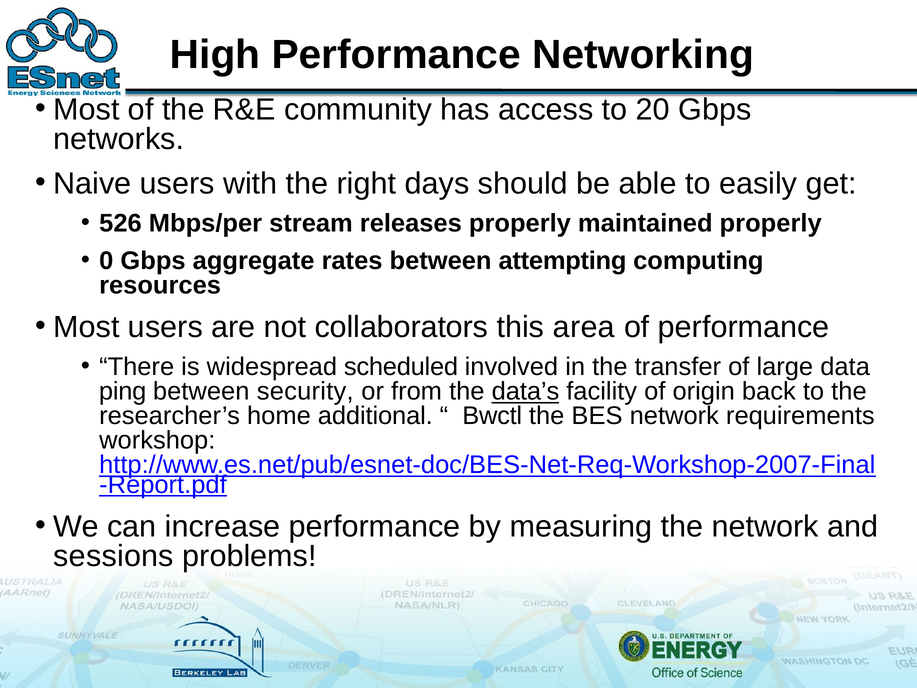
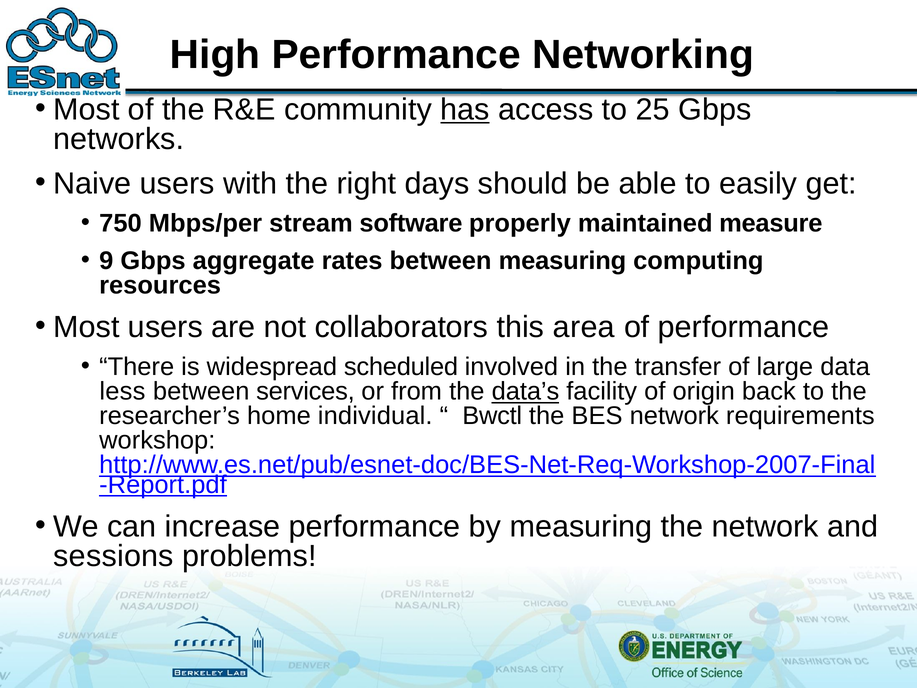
has underline: none -> present (465, 110)
20: 20 -> 25 (653, 110)
526: 526 -> 750 (120, 223)
releases: releases -> software (411, 223)
maintained properly: properly -> measure (771, 223)
0: 0 -> 9 (106, 261)
between attempting: attempting -> measuring (562, 261)
ping: ping -> less (122, 391)
security: security -> services (305, 391)
additional: additional -> individual (375, 416)
